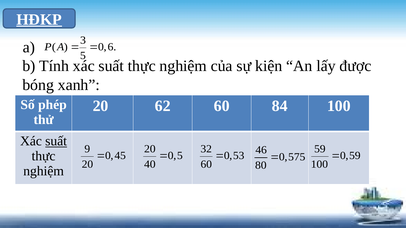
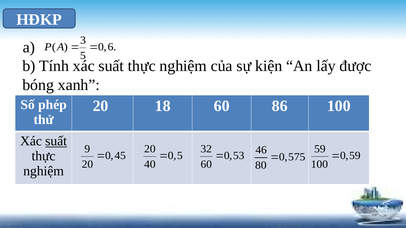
HĐKP underline: present -> none (39, 20)
62: 62 -> 18 (163, 106)
84: 84 -> 86 (280, 106)
